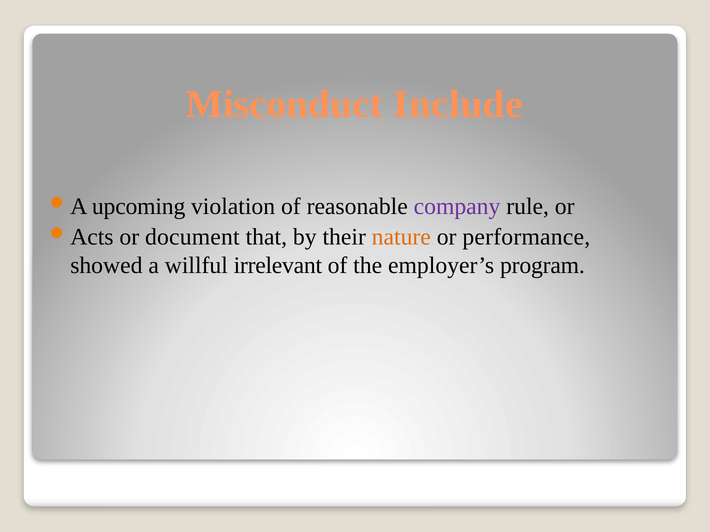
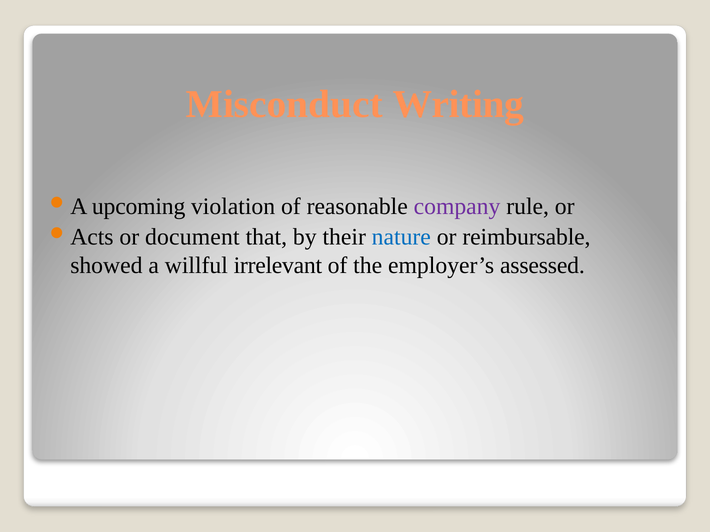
Include: Include -> Writing (458, 105)
nature colour: orange -> blue (401, 237)
performance: performance -> reimbursable (526, 237)
program: program -> assessed (542, 266)
